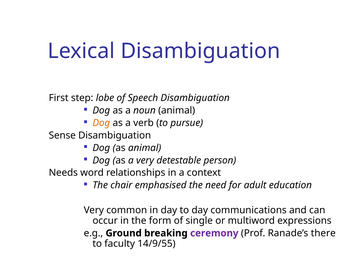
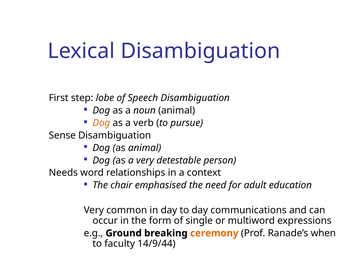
ceremony colour: purple -> orange (214, 233)
there: there -> when (323, 233)
14/9/55: 14/9/55 -> 14/9/44 (156, 243)
